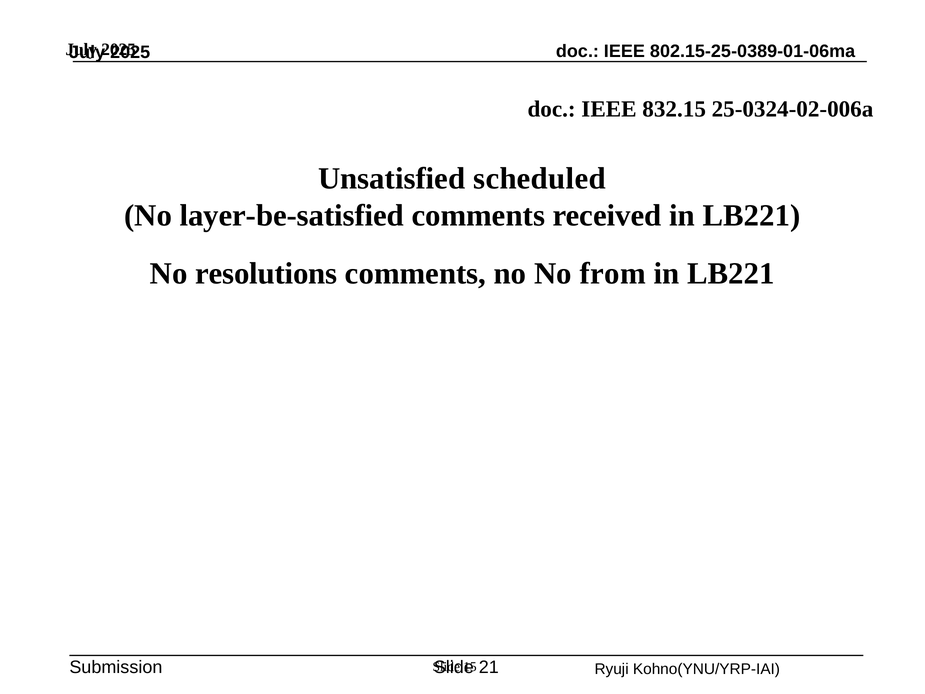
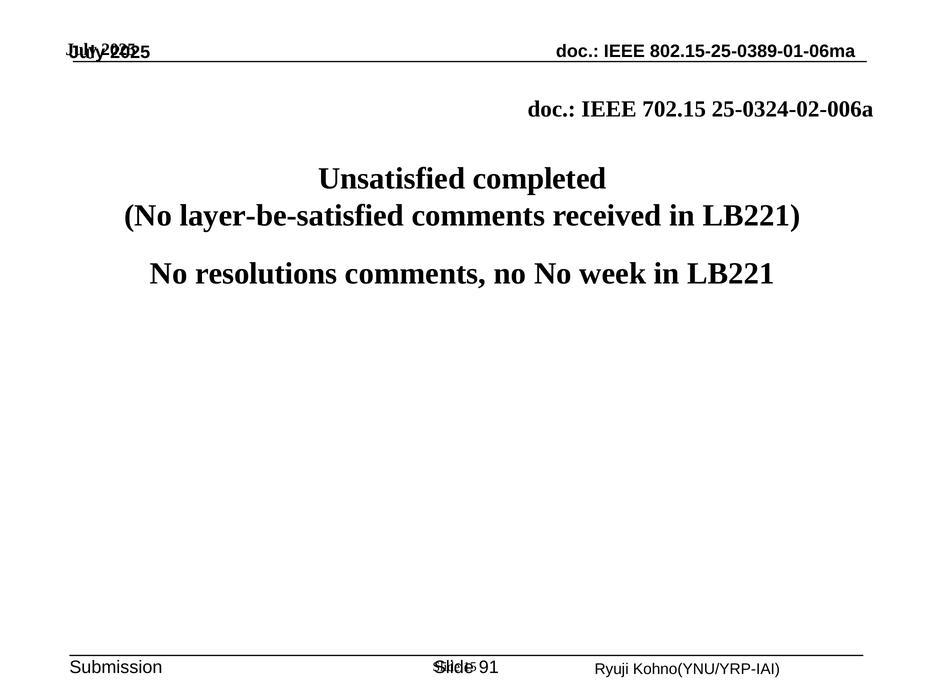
832.15: 832.15 -> 702.15 (674, 109)
scheduled: scheduled -> completed (540, 179)
from: from -> week (613, 274)
21: 21 -> 91 (489, 667)
